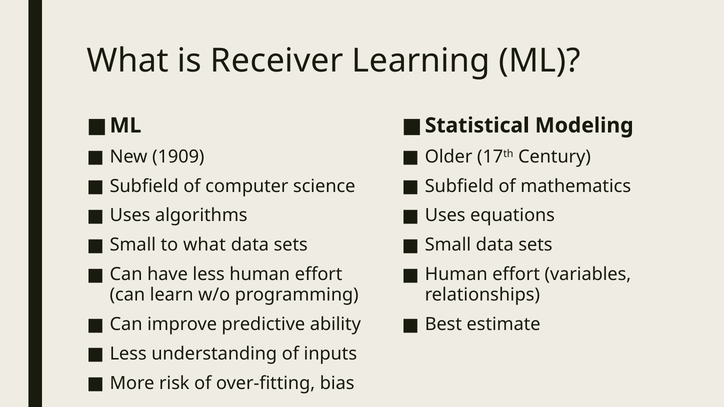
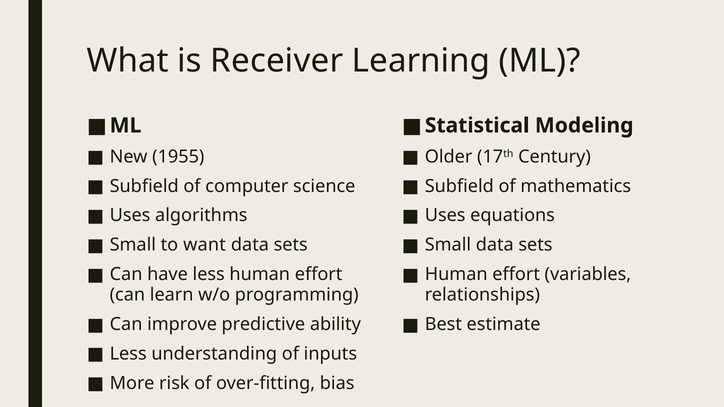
1909: 1909 -> 1955 (178, 157)
to what: what -> want (204, 245)
